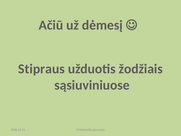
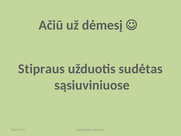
žodžiais: žodžiais -> sudėtas (141, 69)
